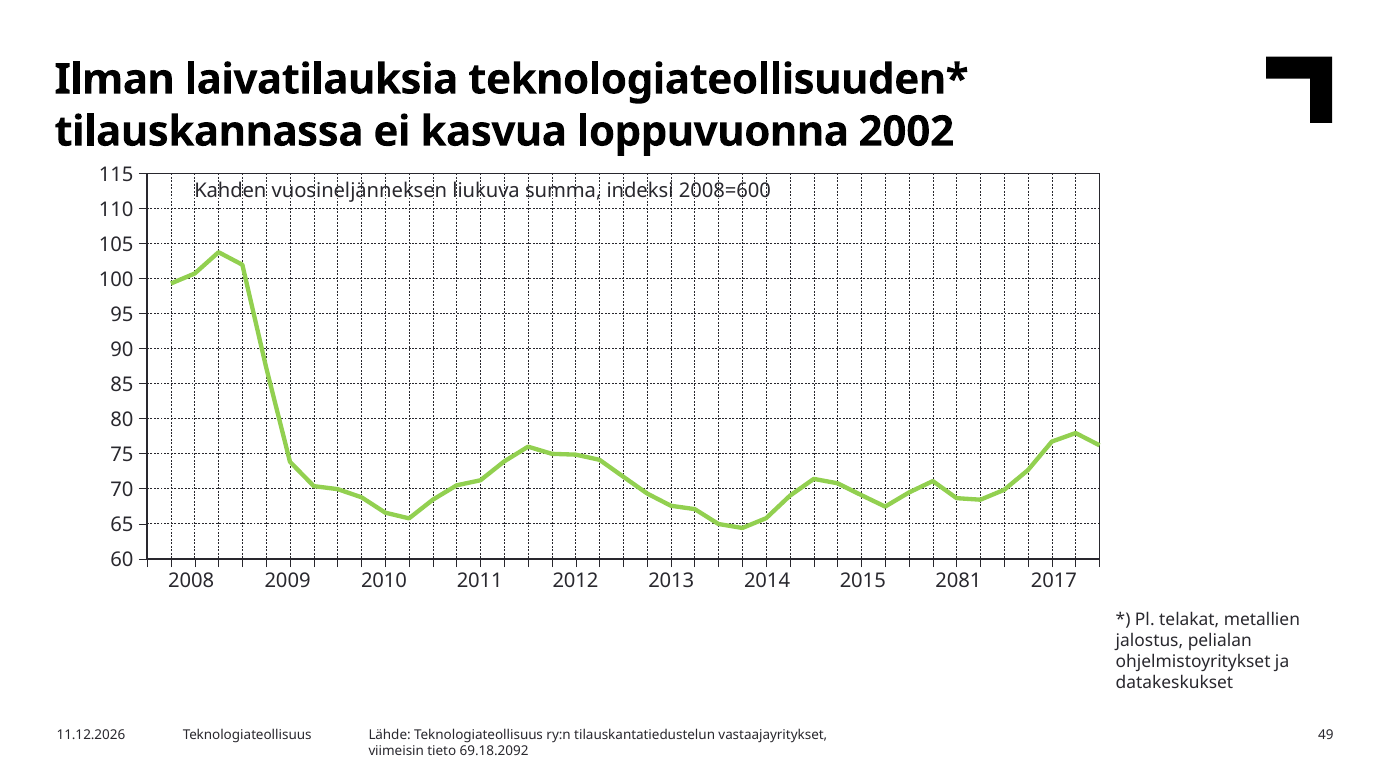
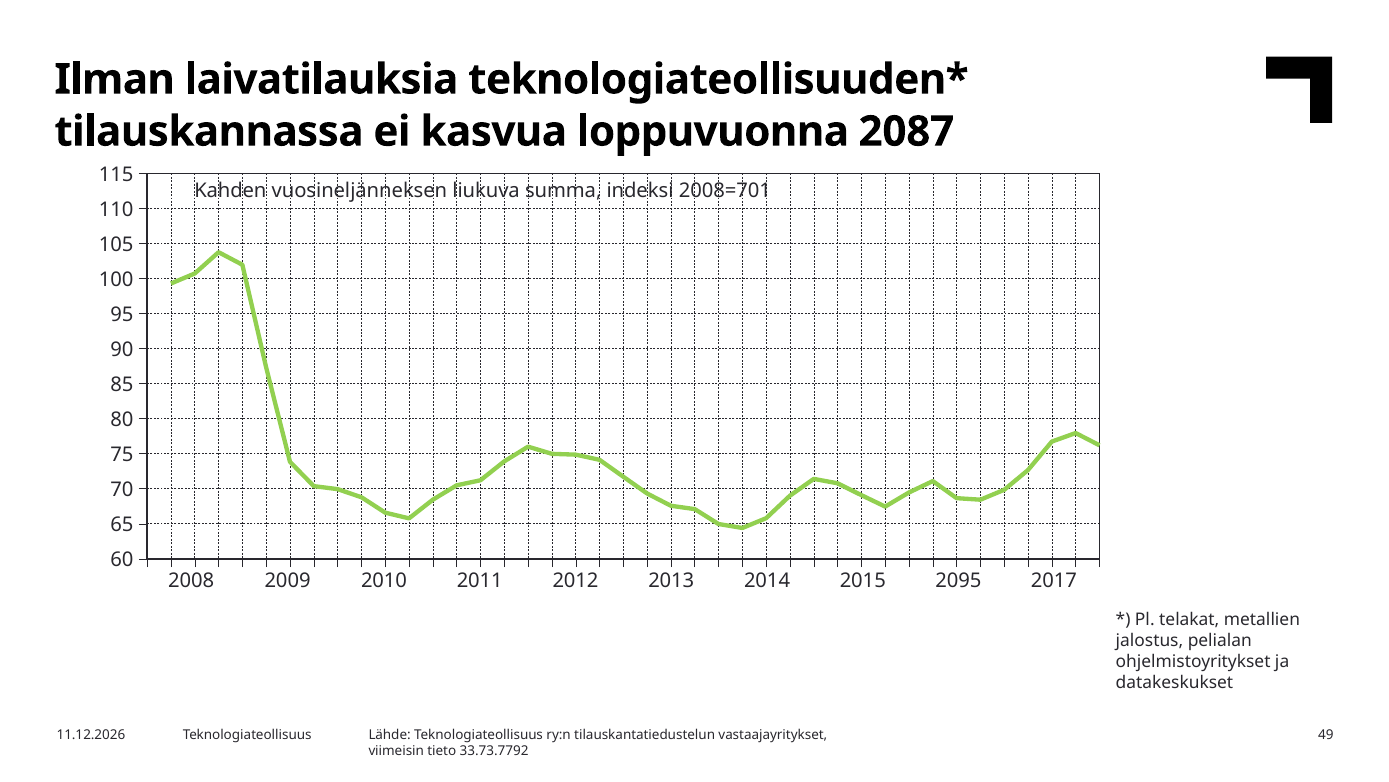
2002: 2002 -> 2087 (906, 132)
2008=600: 2008=600 -> 2008=701 (725, 191)
2081: 2081 -> 2095 (958, 580)
69.18.2092: 69.18.2092 -> 33.73.7792 (494, 750)
